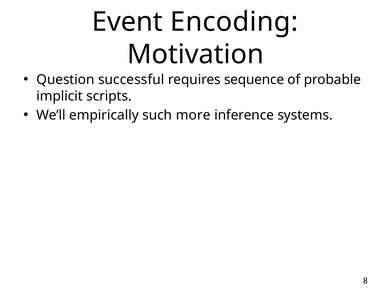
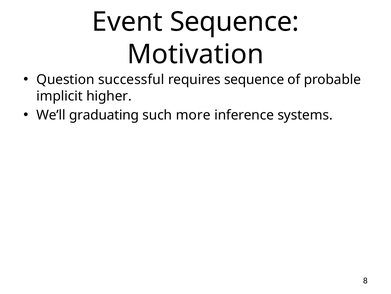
Event Encoding: Encoding -> Sequence (234, 22)
scripts: scripts -> higher (109, 96)
empirically: empirically -> graduating (104, 115)
